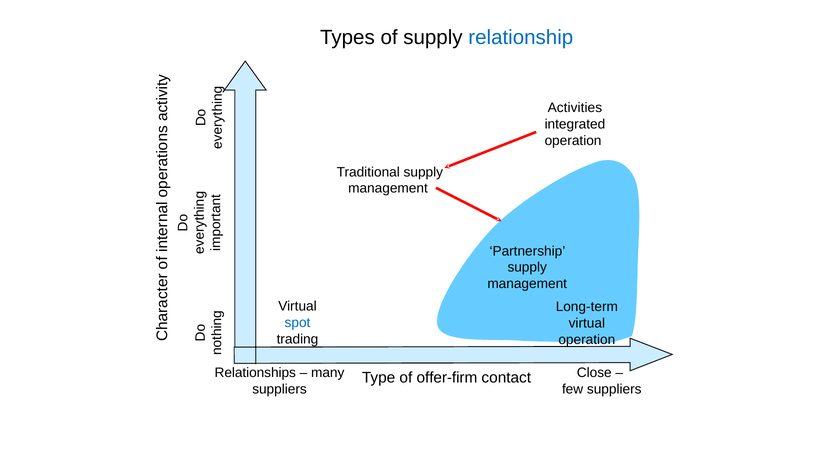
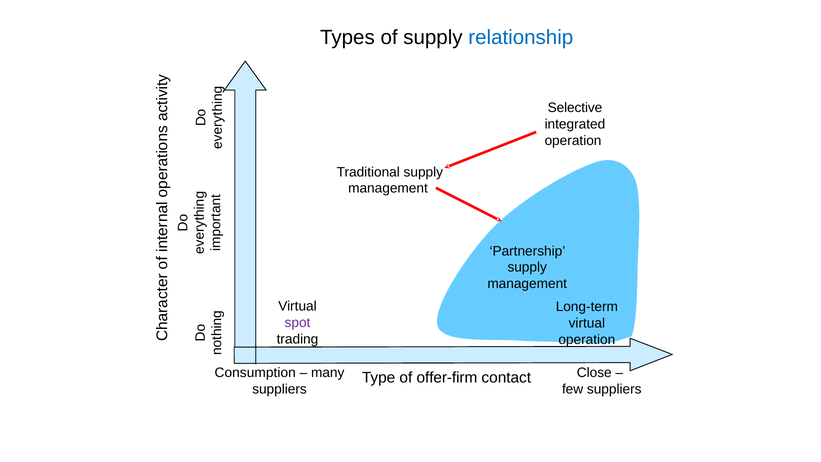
Activities: Activities -> Selective (575, 108)
spot colour: blue -> purple (298, 322)
Relationships: Relationships -> Consumption (255, 373)
